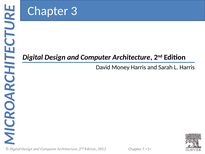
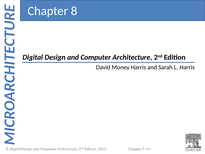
3: 3 -> 8 (74, 11)
